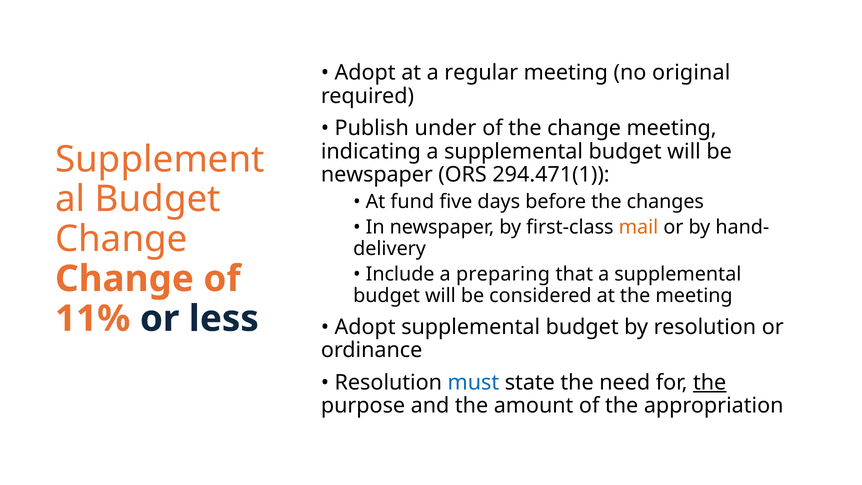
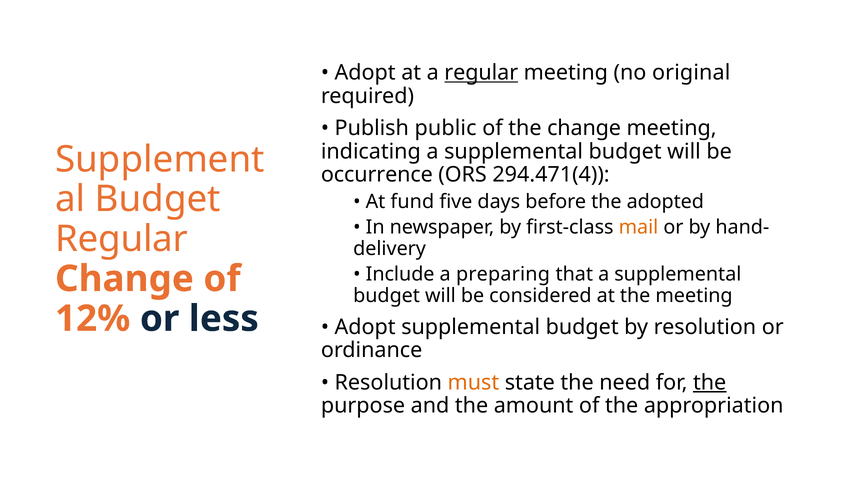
regular underline: none -> present (481, 73)
under: under -> public (446, 128)
newspaper: newspaper -> occurrence (377, 175)
294.471(1: 294.471(1 -> 294.471(4 (551, 175)
changes: changes -> adopted (665, 201)
Change: Change -> Regular (121, 239)
11%: 11% -> 12% (93, 319)
must colour: blue -> orange (473, 382)
